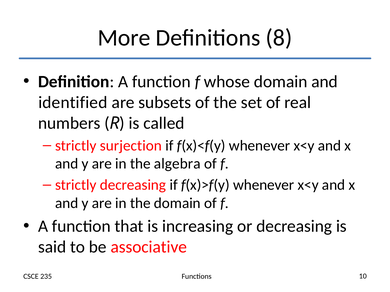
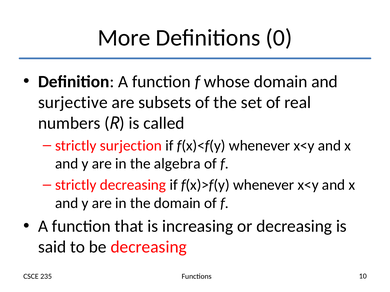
8: 8 -> 0 (279, 38)
identified: identified -> surjective (73, 103)
be associative: associative -> decreasing (149, 247)
